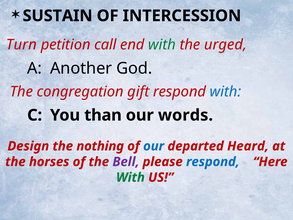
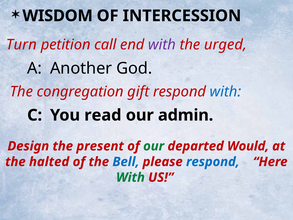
SUSTAIN: SUSTAIN -> WISDOM (58, 16)
with colour: green -> purple (162, 45)
than: than -> read (103, 115)
words: words -> admin (186, 115)
nothing: nothing -> present (100, 146)
our colour: blue -> green (154, 146)
Heard: Heard -> Would (248, 146)
horses: horses -> halted (49, 162)
Bell colour: purple -> blue (126, 162)
